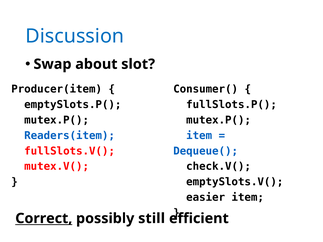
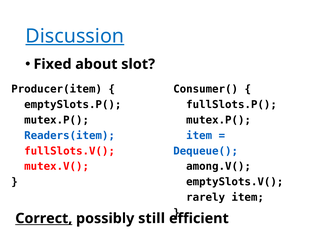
Discussion underline: none -> present (75, 36)
Swap: Swap -> Fixed (53, 64)
check.V(: check.V( -> among.V( (219, 167)
easier: easier -> rarely (206, 198)
